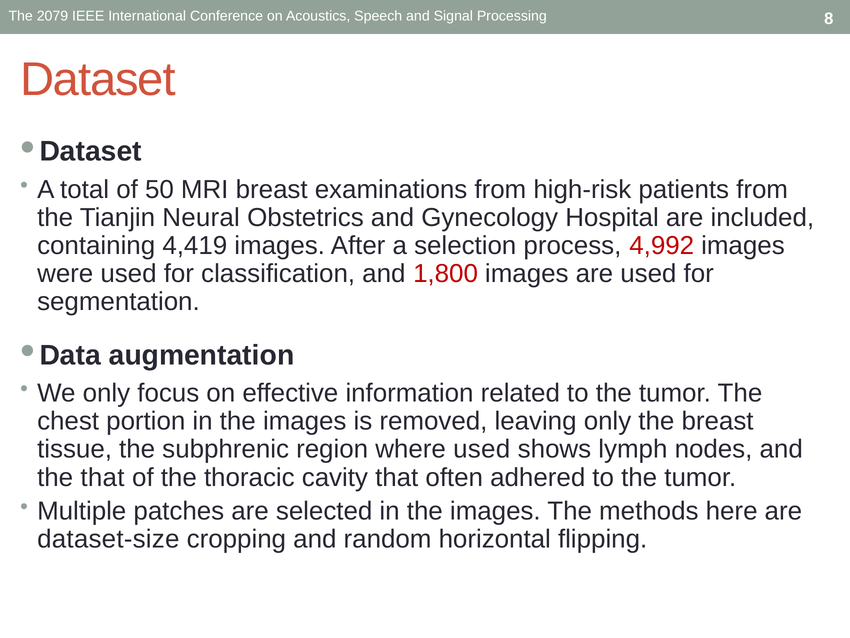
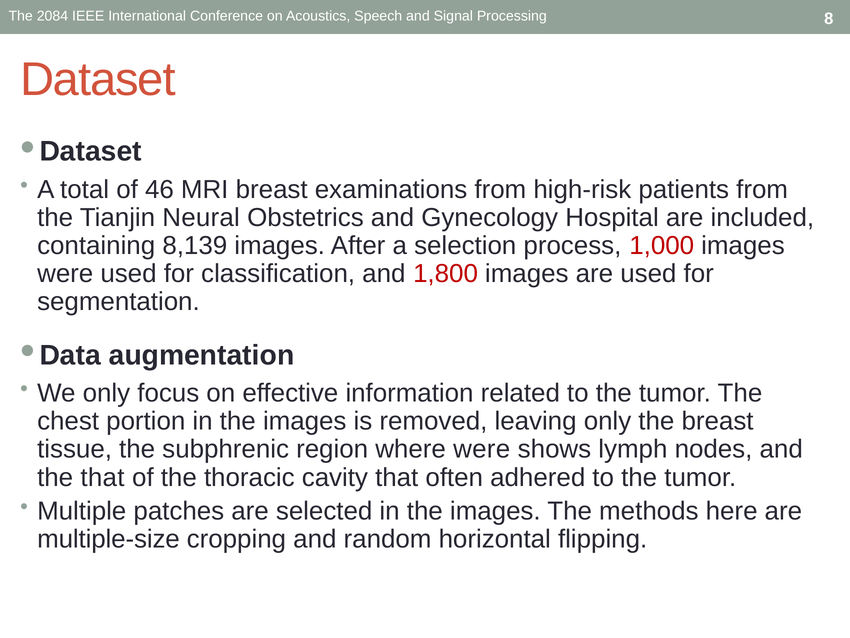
2079: 2079 -> 2084 (52, 16)
50: 50 -> 46 (159, 189)
4,419: 4,419 -> 8,139 (195, 245)
4,992: 4,992 -> 1,000 (662, 245)
where used: used -> were (482, 449)
dataset-size: dataset-size -> multiple-size (108, 539)
